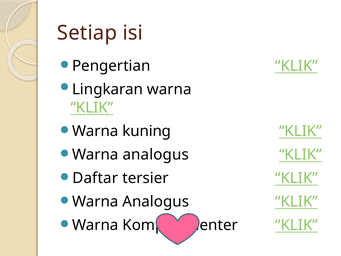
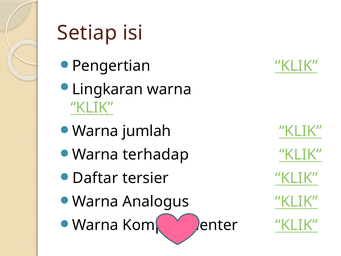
kuning: kuning -> jumlah (147, 131)
analogus: analogus -> terhadap (156, 154)
